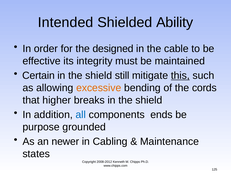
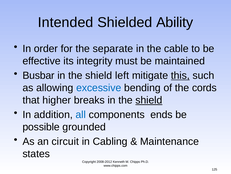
designed: designed -> separate (113, 48)
Certain: Certain -> Busbar (39, 75)
still: still -> left (122, 75)
excessive colour: orange -> blue (99, 87)
shield underline: none -> present (149, 100)
purpose: purpose -> possible (41, 127)
newer: newer -> circuit (65, 141)
